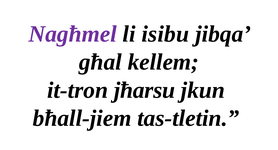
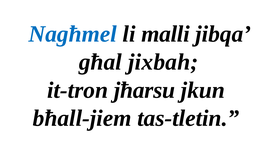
Nagħmel colour: purple -> blue (73, 34)
isibu: isibu -> malli (166, 34)
kellem: kellem -> jixbah (163, 62)
